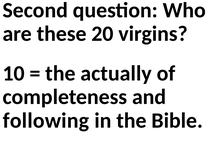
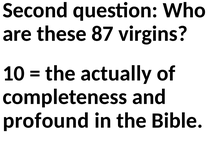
20: 20 -> 87 (102, 34)
following: following -> profound (46, 120)
